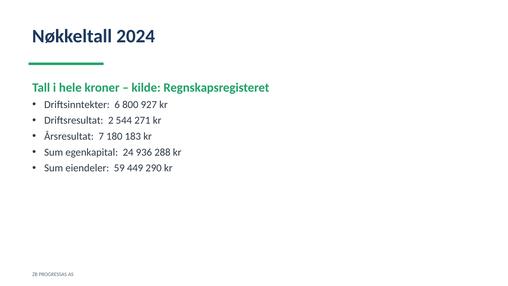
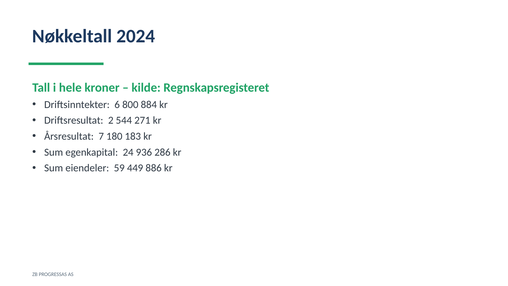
927: 927 -> 884 (149, 104)
288: 288 -> 286 (162, 152)
290: 290 -> 886 (154, 168)
